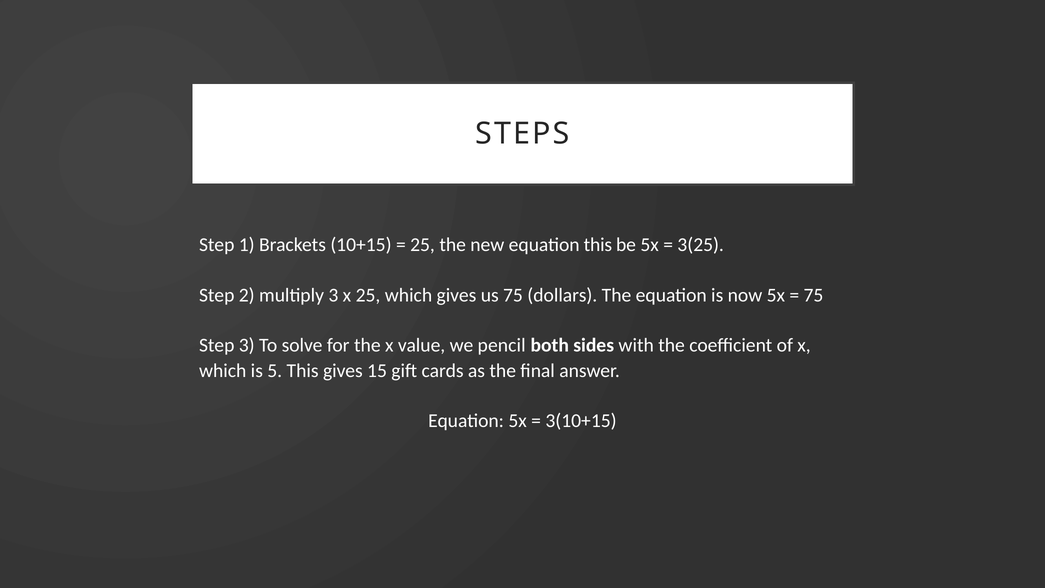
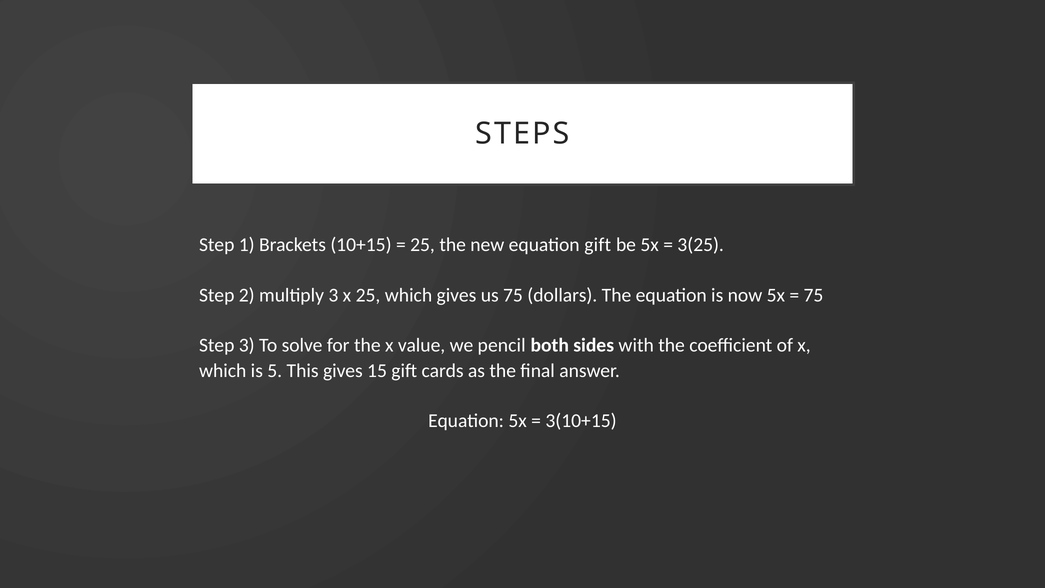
equation this: this -> gift (598, 245)
